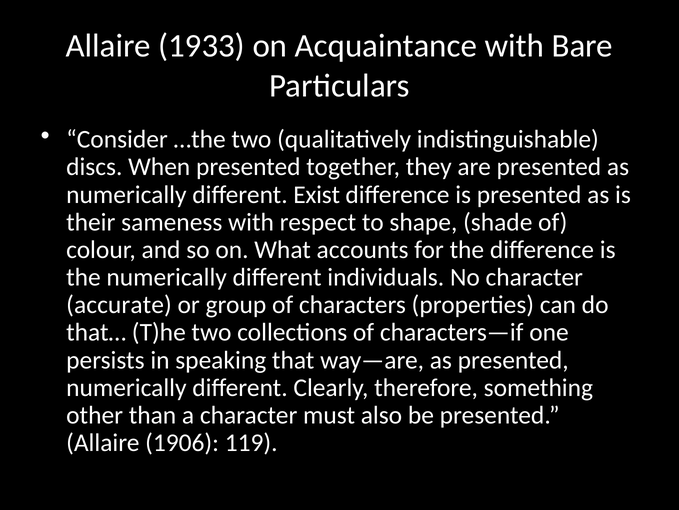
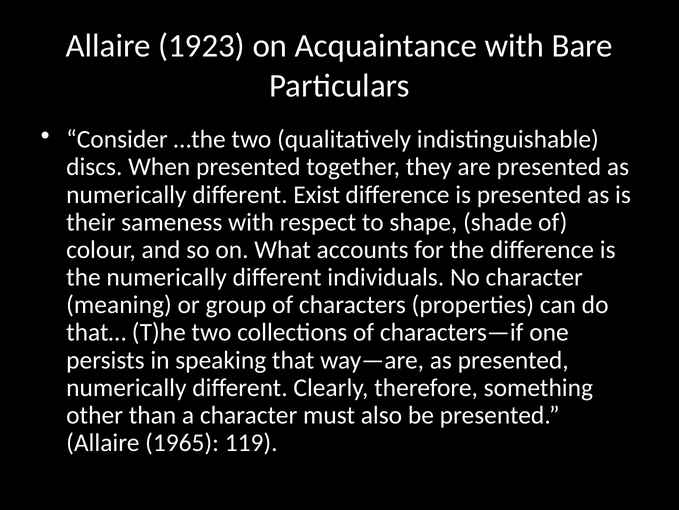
1933: 1933 -> 1923 (202, 46)
accurate: accurate -> meaning (119, 304)
1906: 1906 -> 1965 (182, 442)
